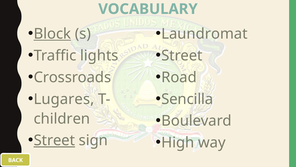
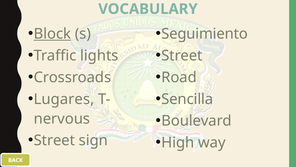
Laundromat: Laundromat -> Seguimiento (205, 34)
children: children -> nervous (62, 118)
Street underline: present -> none (54, 140)
